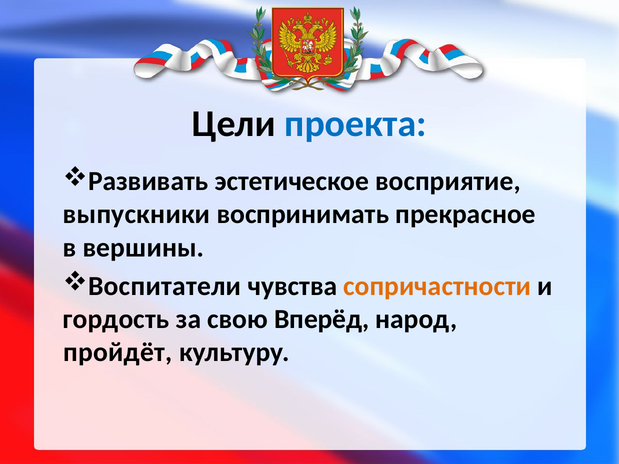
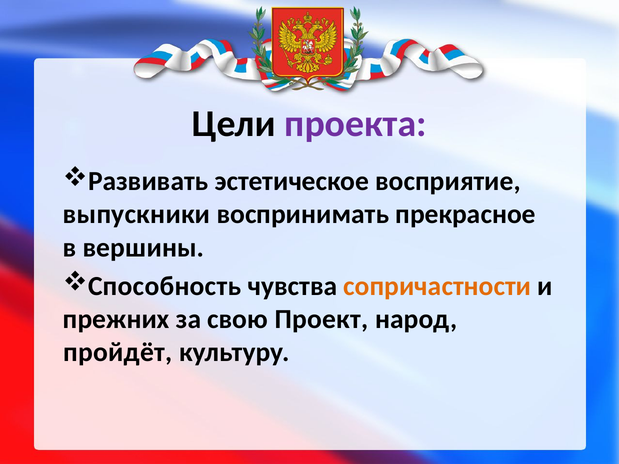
проекта colour: blue -> purple (356, 124)
Воспитатели: Воспитатели -> Способность (165, 286)
гордость: гордость -> прежних (116, 319)
Вперёд: Вперёд -> Проект (321, 319)
